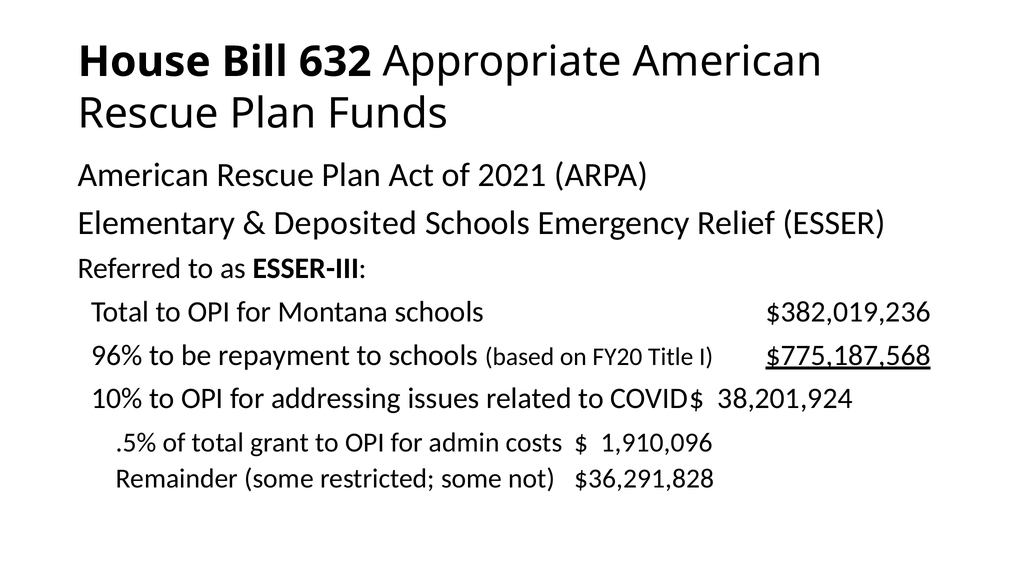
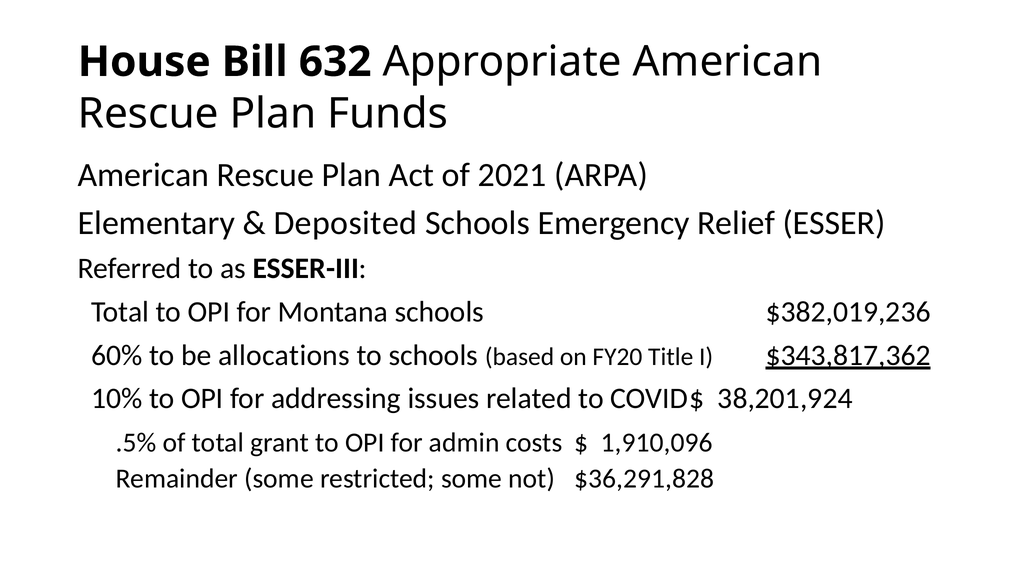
96%: 96% -> 60% (117, 355)
repayment: repayment -> allocations (284, 355)
$775,187,568: $775,187,568 -> $343,817,362 (848, 355)
